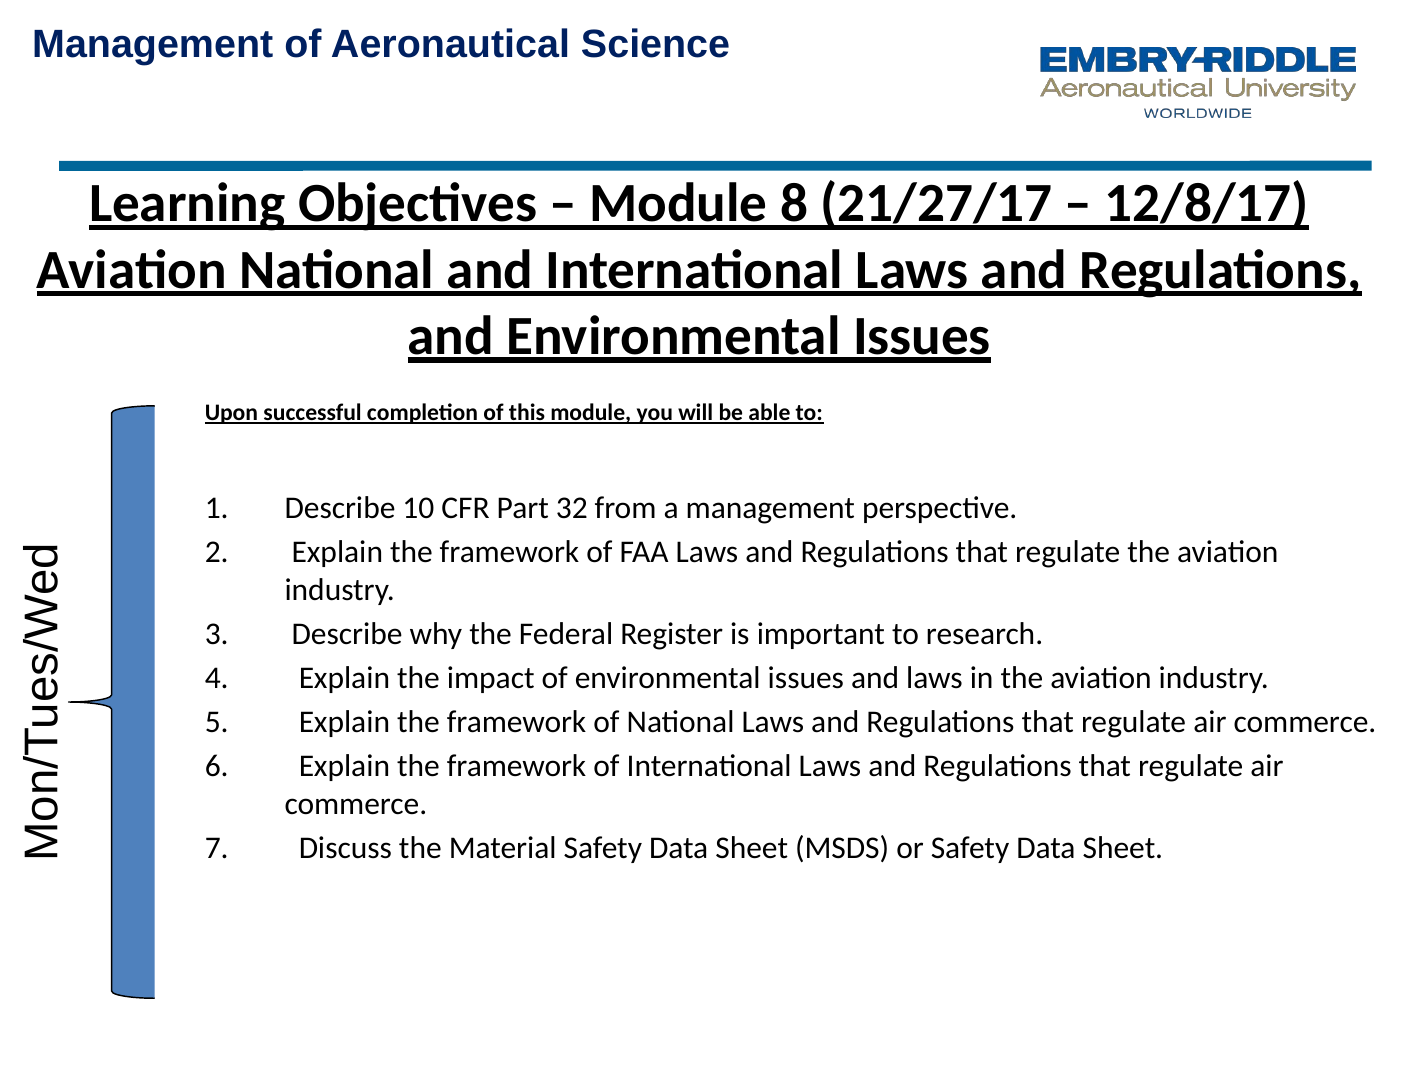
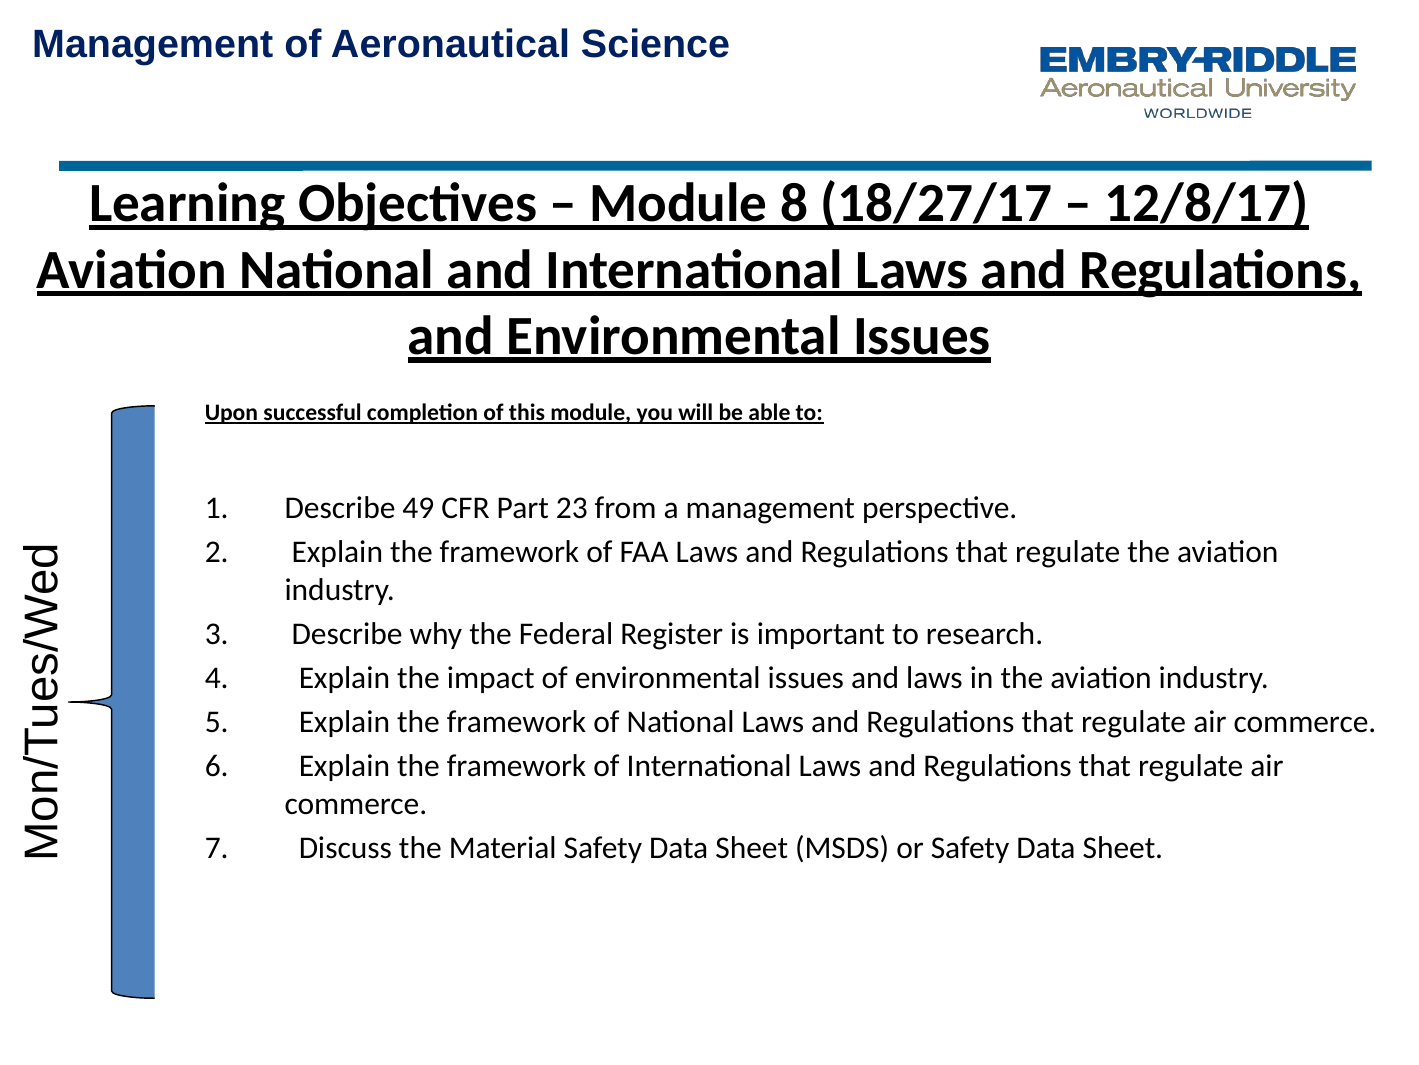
21/27/17: 21/27/17 -> 18/27/17 (937, 203)
10: 10 -> 49 (418, 507)
32: 32 -> 23 (572, 507)
